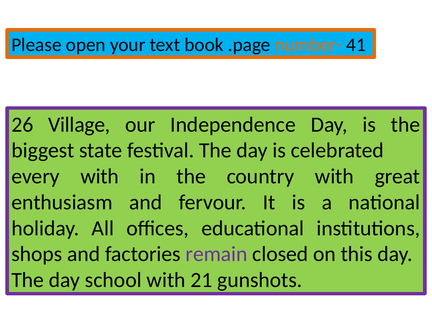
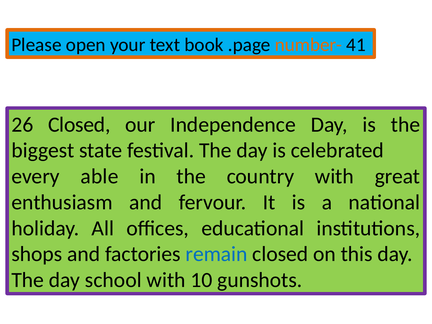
26 Village: Village -> Closed (79, 125)
every with: with -> able (100, 176)
remain colour: purple -> blue (217, 254)
21: 21 -> 10 (201, 280)
